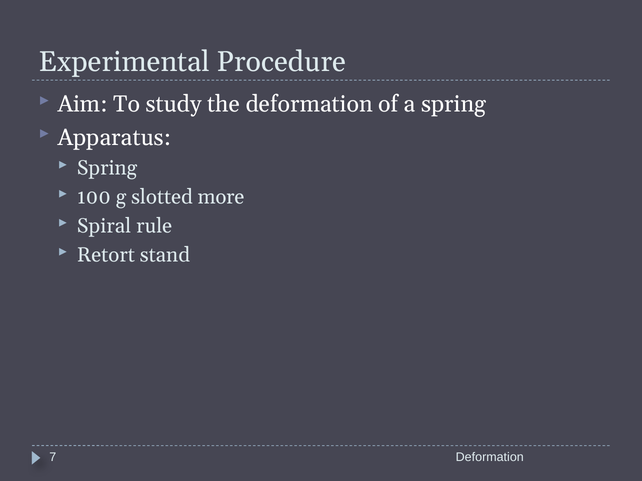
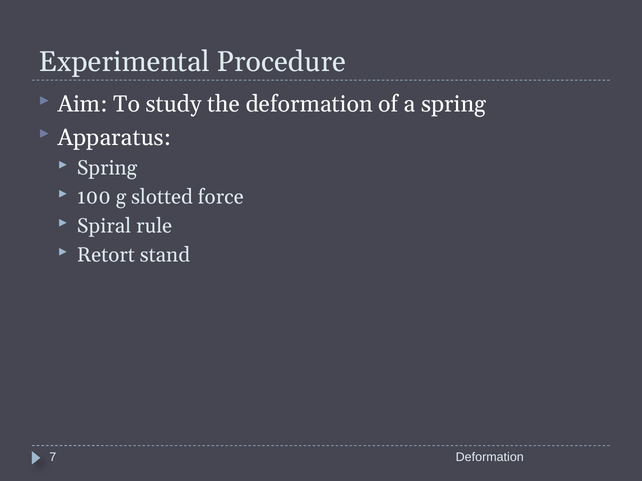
more: more -> force (221, 197)
